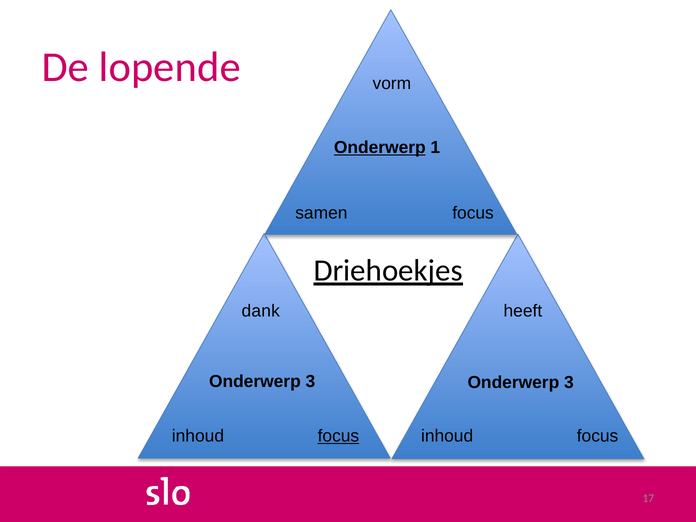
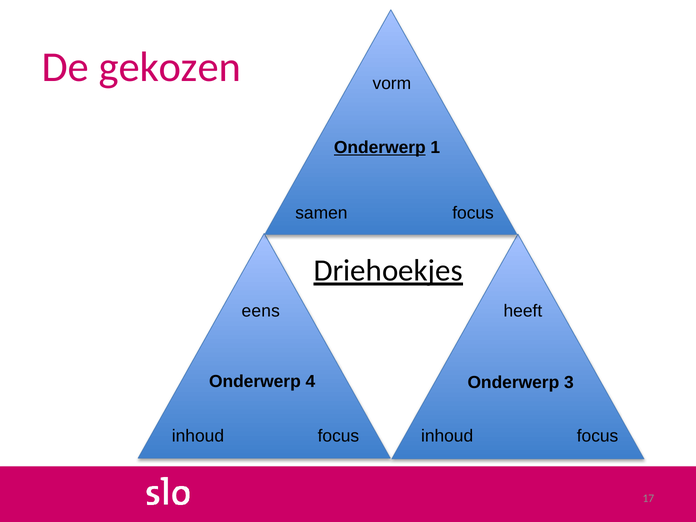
lopende: lopende -> gekozen (170, 67)
dank: dank -> eens (261, 311)
3: 3 -> 4 (310, 382)
focus underline: present -> none (338, 436)
